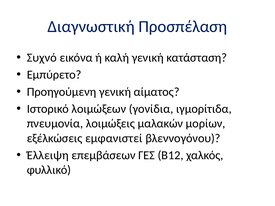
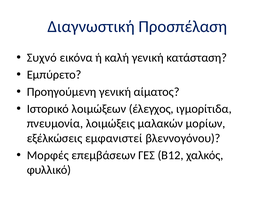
γονίδια: γονίδια -> έλεγχος (151, 109)
Έλλειψη: Έλλειψη -> Μορφές (48, 155)
